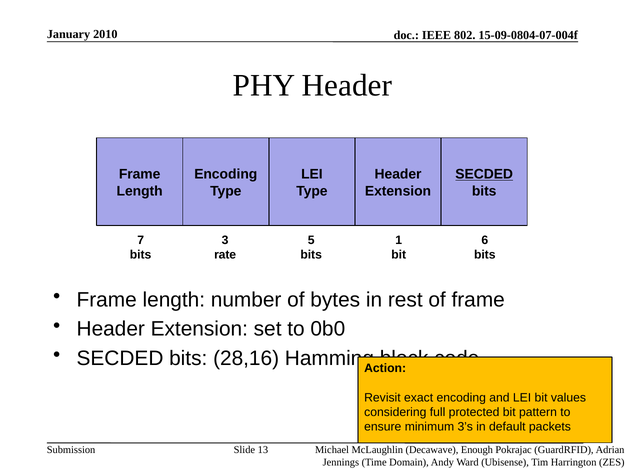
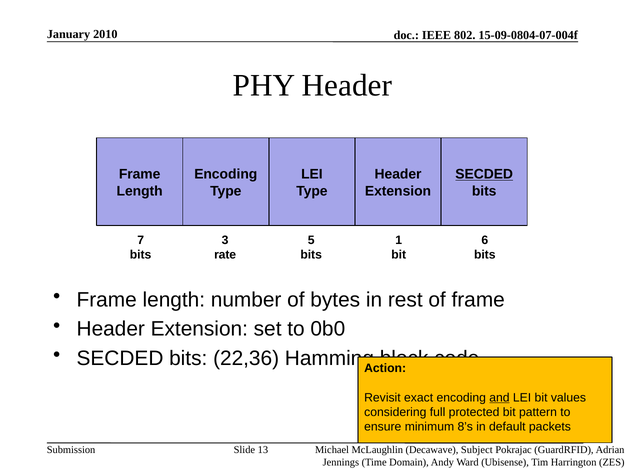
28,16: 28,16 -> 22,36 (246, 358)
and underline: none -> present (499, 397)
3’s: 3’s -> 8’s (465, 427)
Enough: Enough -> Subject (477, 450)
